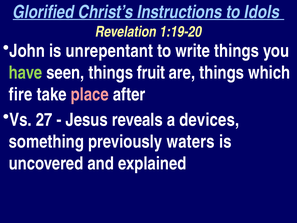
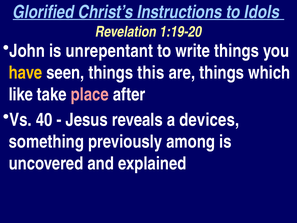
have colour: light green -> yellow (25, 73)
fruit: fruit -> this (151, 73)
fire: fire -> like (21, 94)
27: 27 -> 40 (44, 120)
waters: waters -> among (191, 141)
